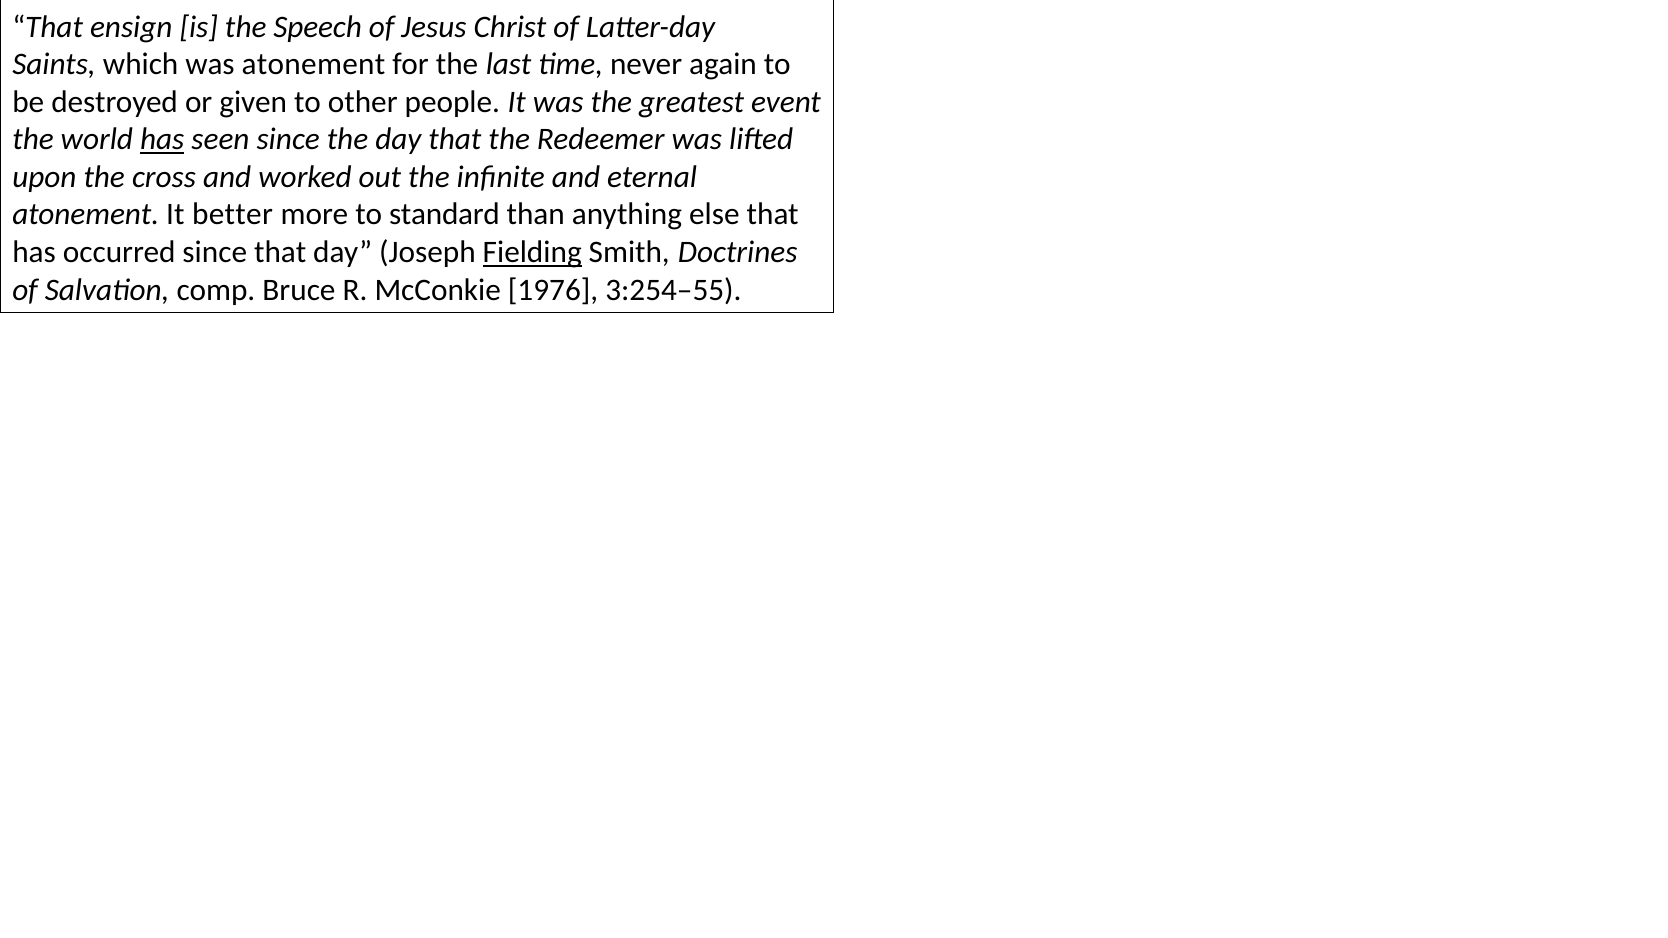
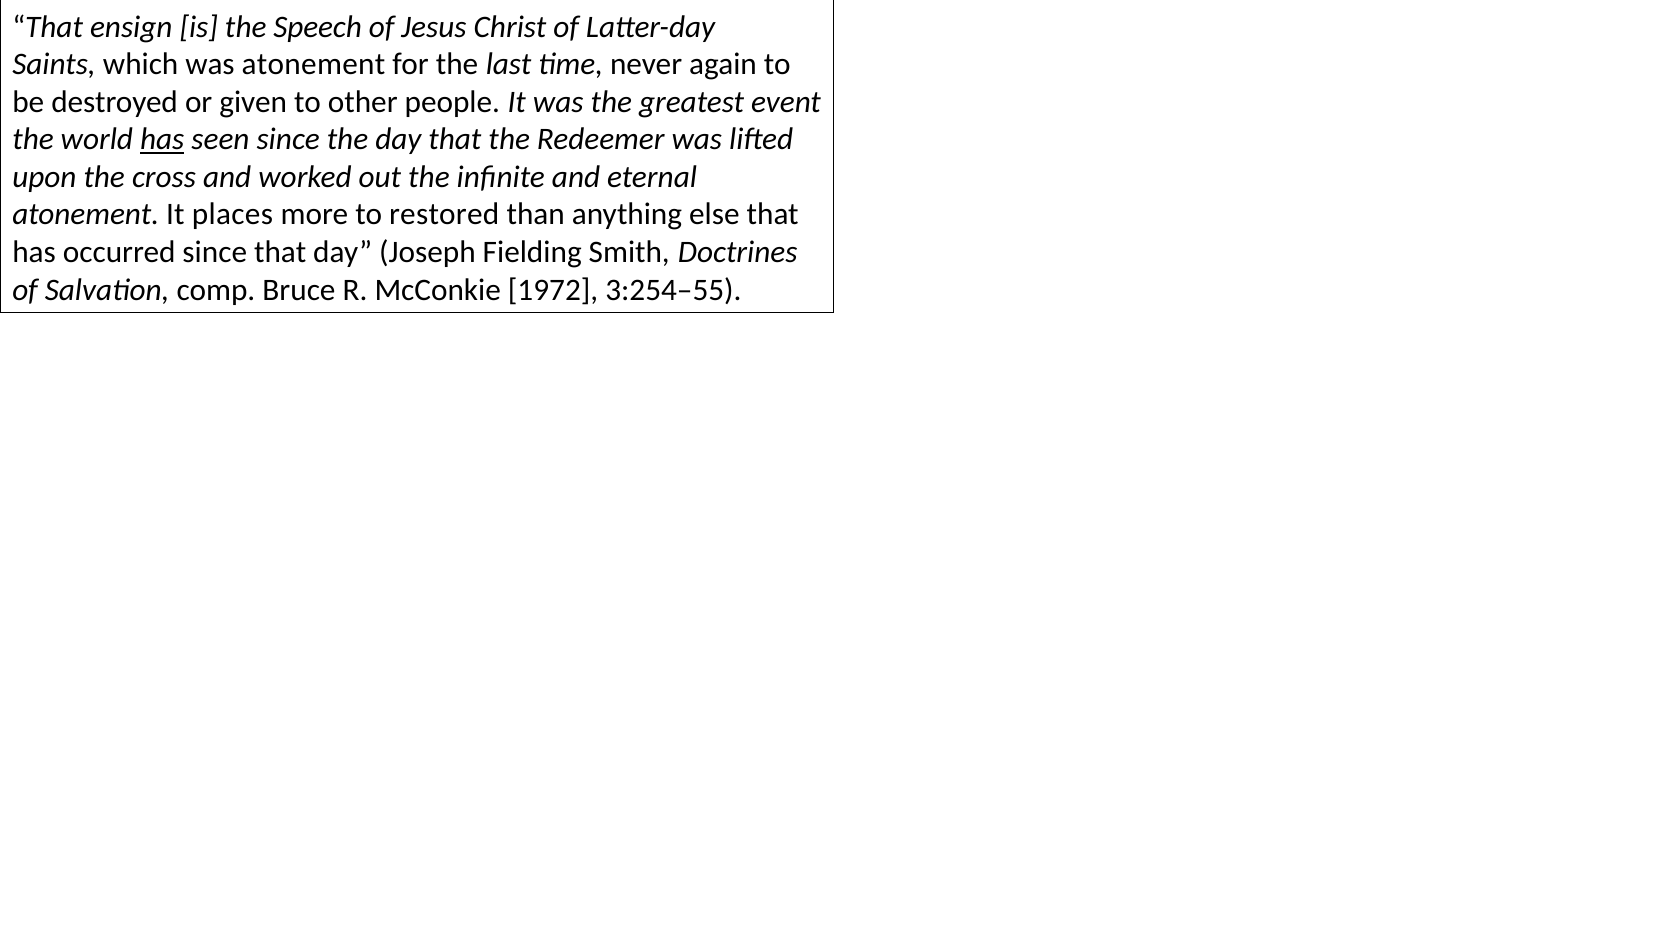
better: better -> places (232, 215)
standard: standard -> restored (444, 215)
Fielding underline: present -> none (532, 252)
1976: 1976 -> 1972 (553, 290)
